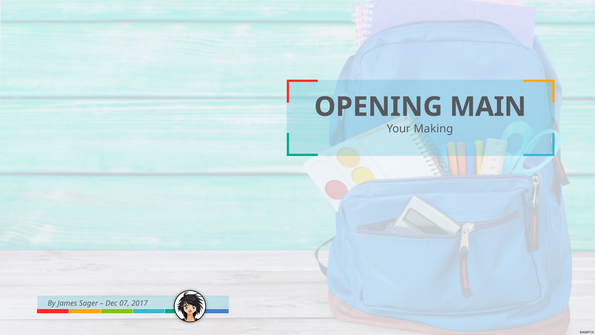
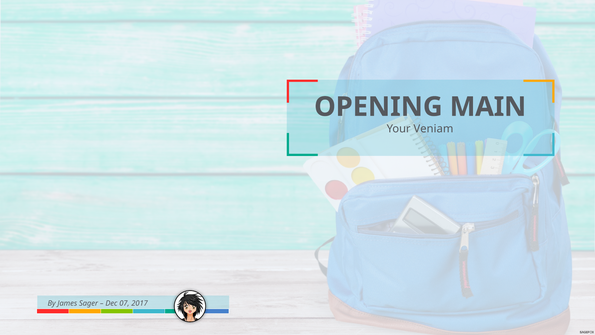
Making: Making -> Veniam (433, 129)
